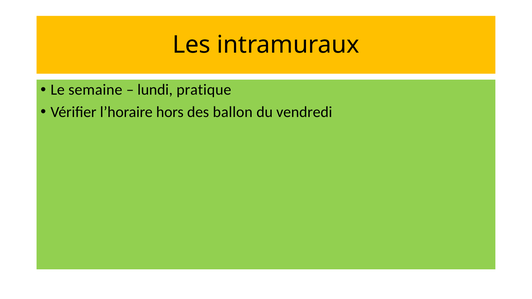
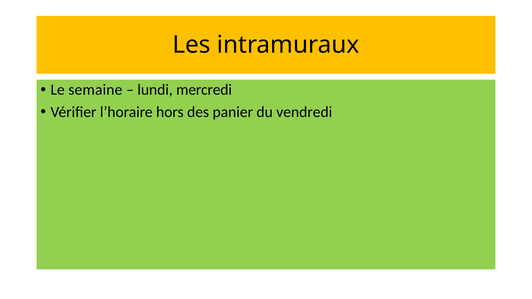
pratique: pratique -> mercredi (204, 90)
ballon: ballon -> panier (233, 112)
